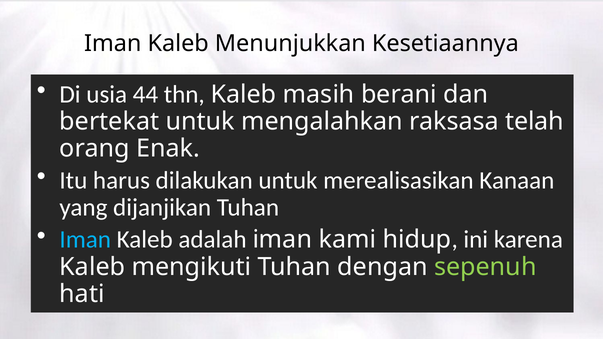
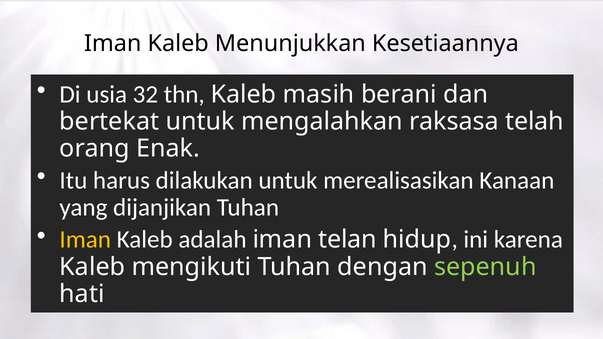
44: 44 -> 32 (145, 94)
Iman colour: light blue -> yellow (85, 240)
kami: kami -> telan (348, 240)
